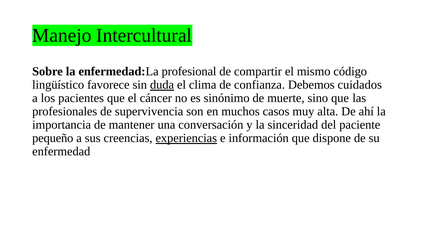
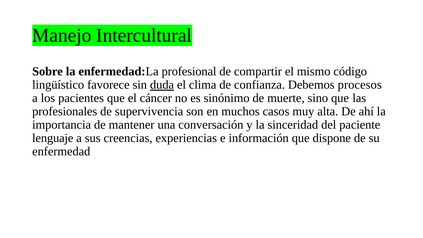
cuidados: cuidados -> procesos (360, 85)
pequeño: pequeño -> lenguaje (53, 138)
experiencias underline: present -> none (186, 138)
